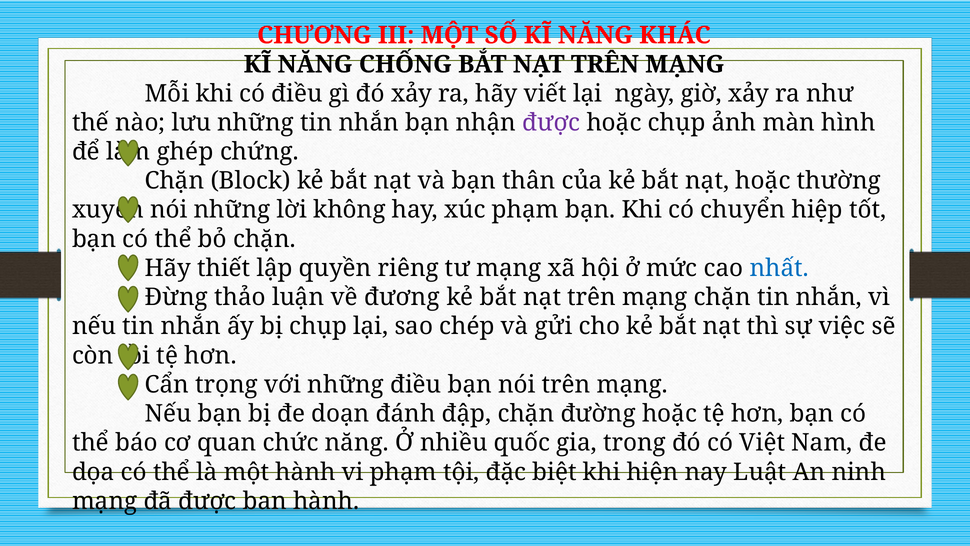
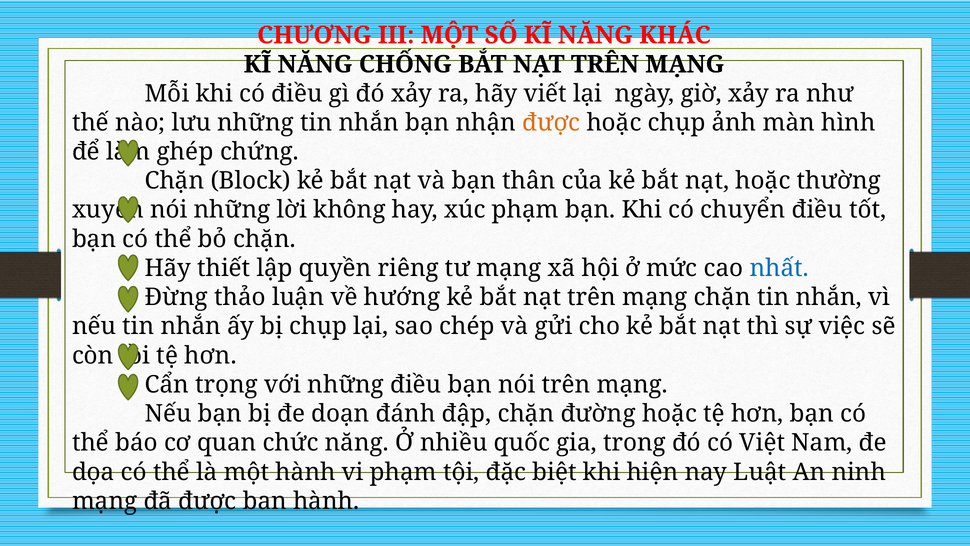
được colour: purple -> orange (551, 123)
chuyển hiệp: hiệp -> điều (817, 210)
đương: đương -> hướng (402, 297)
